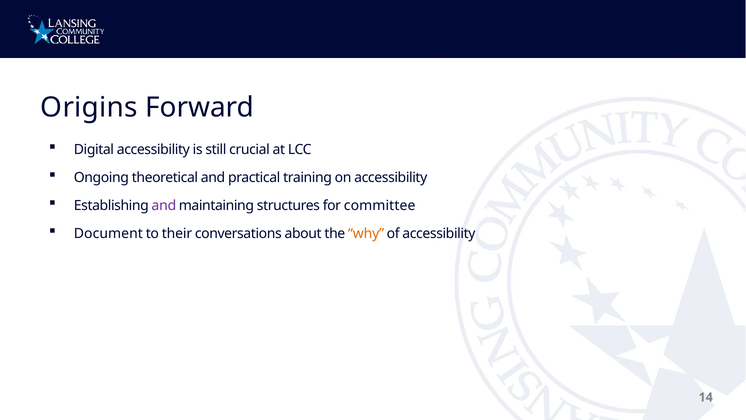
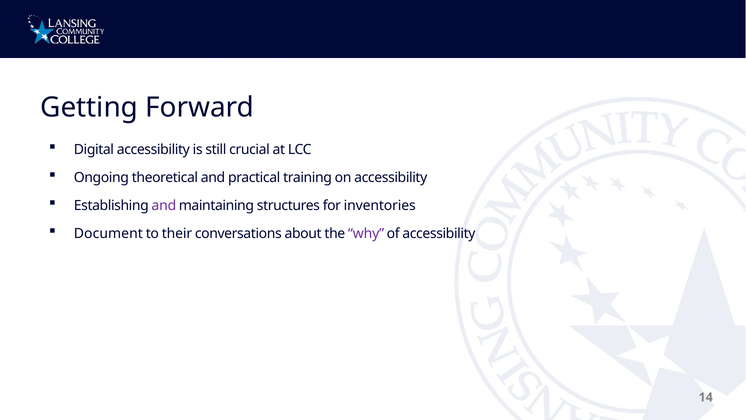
Origins: Origins -> Getting (89, 107)
committee: committee -> inventories (380, 205)
why colour: orange -> purple (366, 233)
